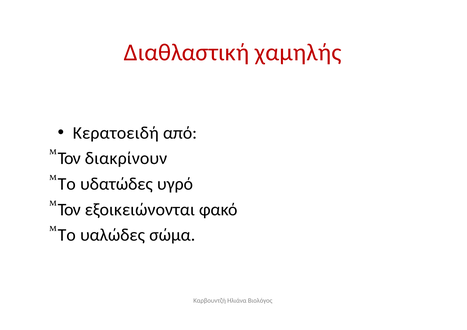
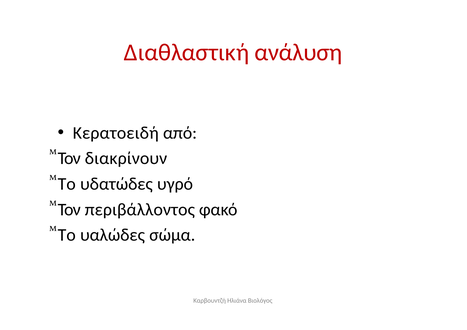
χαμηλής: χαμηλής -> ανάλυση (298, 52)
εξοικειώνονται: εξοικειώνονται -> περιβάλλοντος (140, 210)
